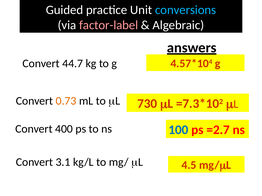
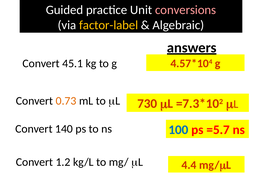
conversions colour: light blue -> pink (186, 10)
factor-label colour: pink -> yellow (109, 25)
44.7: 44.7 -> 45.1 (73, 64)
400: 400 -> 140 (64, 129)
=2.7: =2.7 -> =5.7 (218, 130)
3.1: 3.1 -> 1.2 (63, 162)
4.5: 4.5 -> 4.4 (189, 165)
